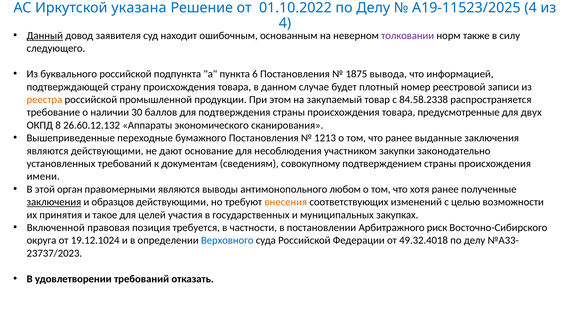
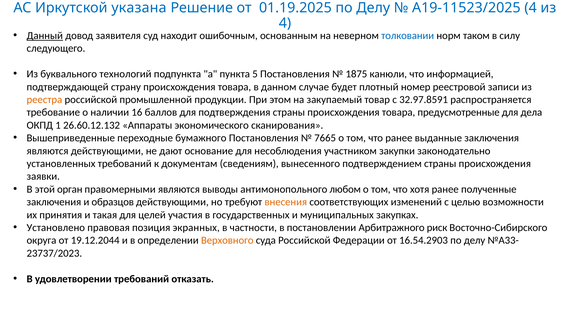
01.10.2022: 01.10.2022 -> 01.19.2025 (295, 8)
толковании colour: purple -> blue (408, 36)
также: также -> таком (476, 36)
буквального российской: российской -> технологий (125, 74)
6: 6 -> 5 (255, 74)
вывода: вывода -> канюли (388, 74)
84.58.2338: 84.58.2338 -> 32.97.8591 (424, 100)
30: 30 -> 16 (137, 113)
двух: двух -> дела (531, 113)
8: 8 -> 1 (58, 125)
1213: 1213 -> 7665 (325, 138)
совокупному: совокупному -> вынесенного (311, 164)
имени: имени -> заявки (43, 177)
заключения underline: present -> none (54, 202)
такое: такое -> такая (105, 215)
Включенной: Включенной -> Установлено (56, 228)
требуется: требуется -> экранных (196, 228)
19.12.1024: 19.12.1024 -> 19.12.2044 (95, 241)
Верховного colour: blue -> orange (227, 241)
49.32.4018: 49.32.4018 -> 16.54.2903 (424, 241)
